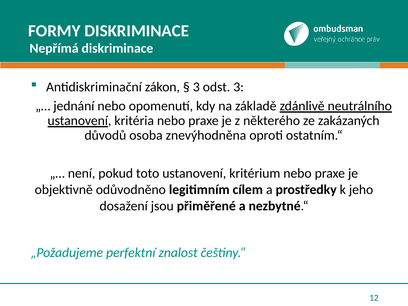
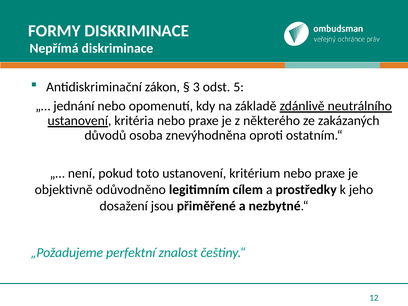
odst 3: 3 -> 5 (239, 87)
